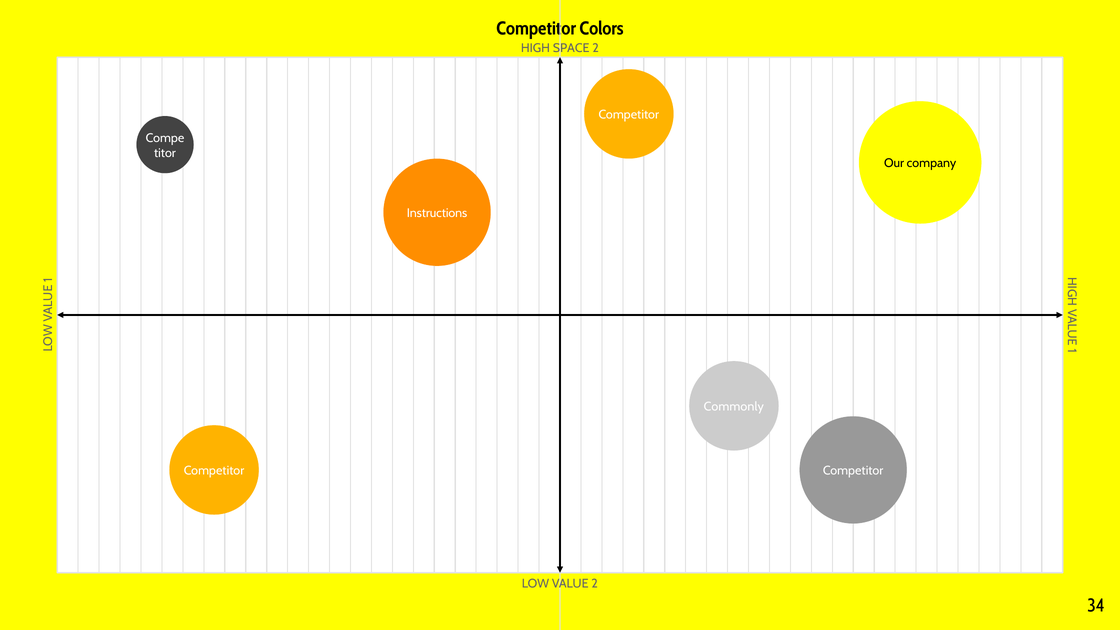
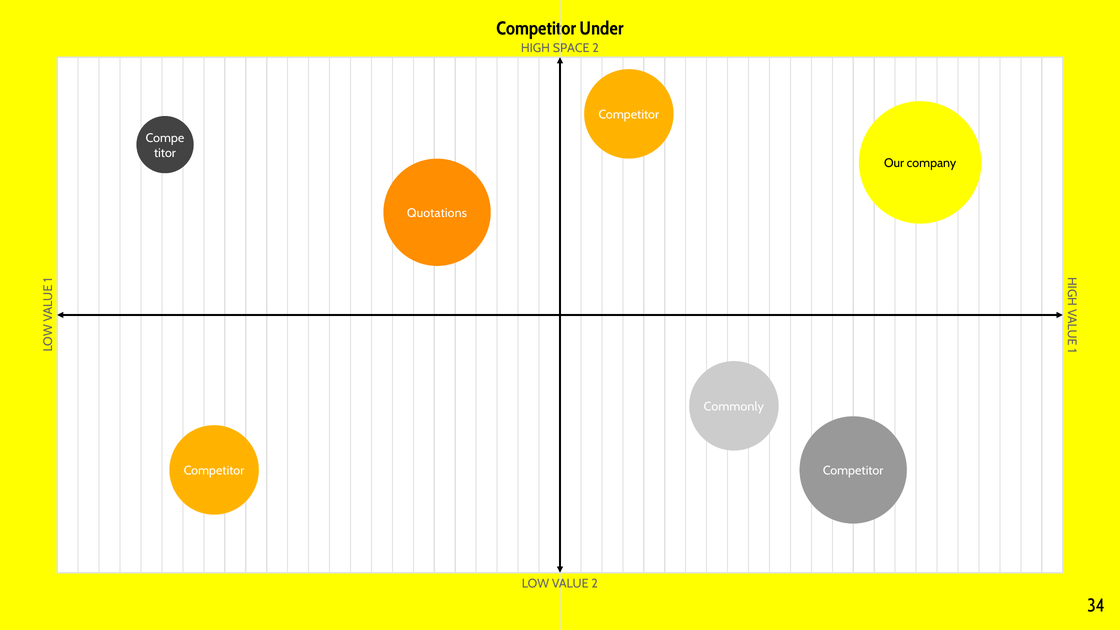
Colors: Colors -> Under (601, 29)
Instructions: Instructions -> Quotations (437, 213)
